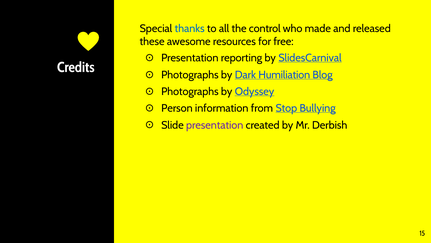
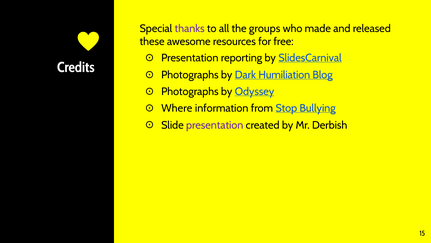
thanks colour: blue -> purple (190, 28)
control: control -> groups (265, 28)
Person: Person -> Where (177, 108)
